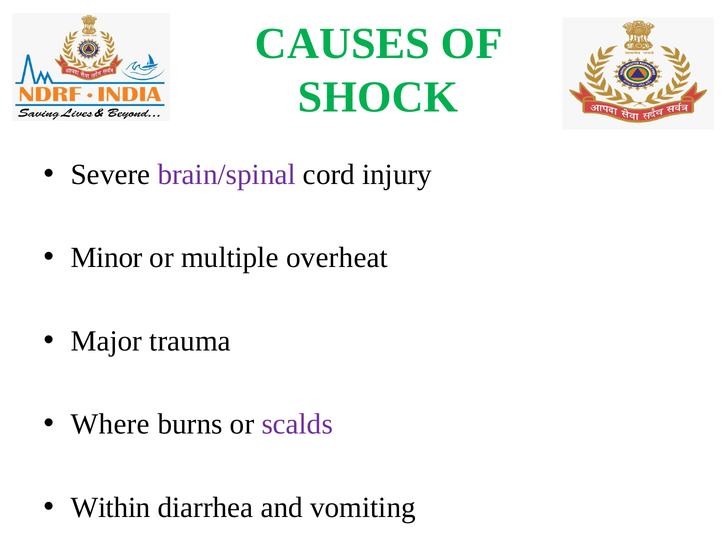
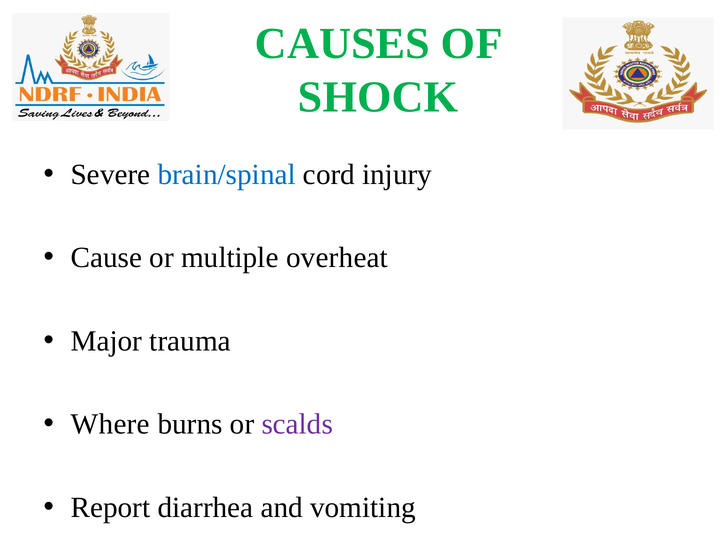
brain/spinal colour: purple -> blue (227, 174)
Minor: Minor -> Cause (106, 258)
Within: Within -> Report (111, 507)
